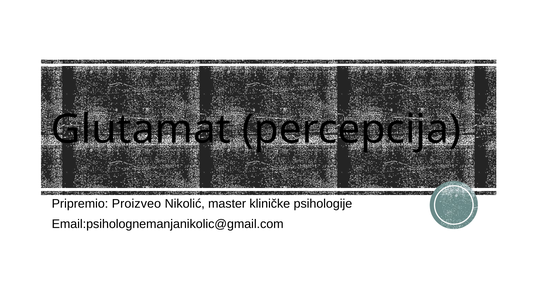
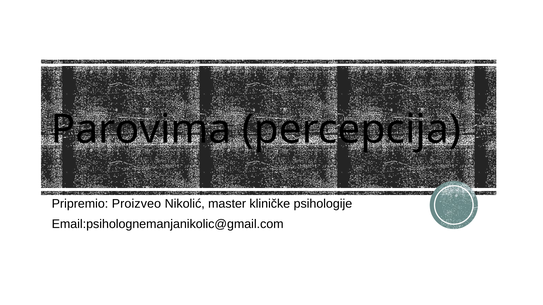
Glutamat: Glutamat -> Parovima (141, 130)
